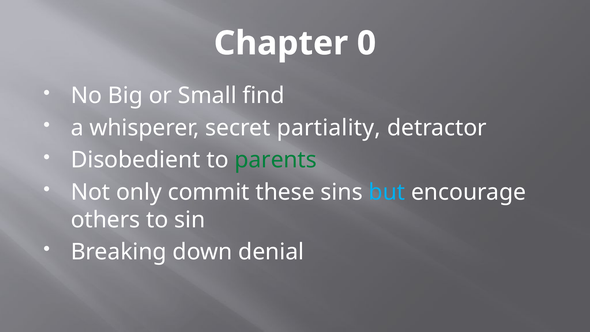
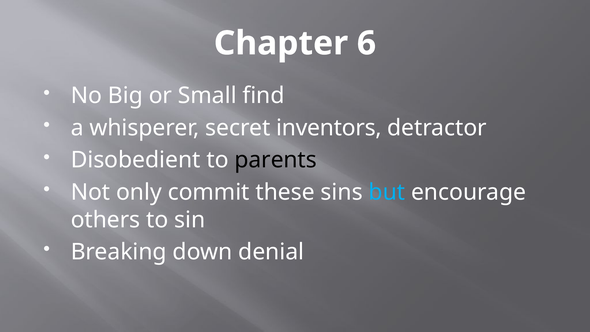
0: 0 -> 6 (366, 43)
partiality: partiality -> inventors (329, 128)
parents colour: green -> black (276, 160)
